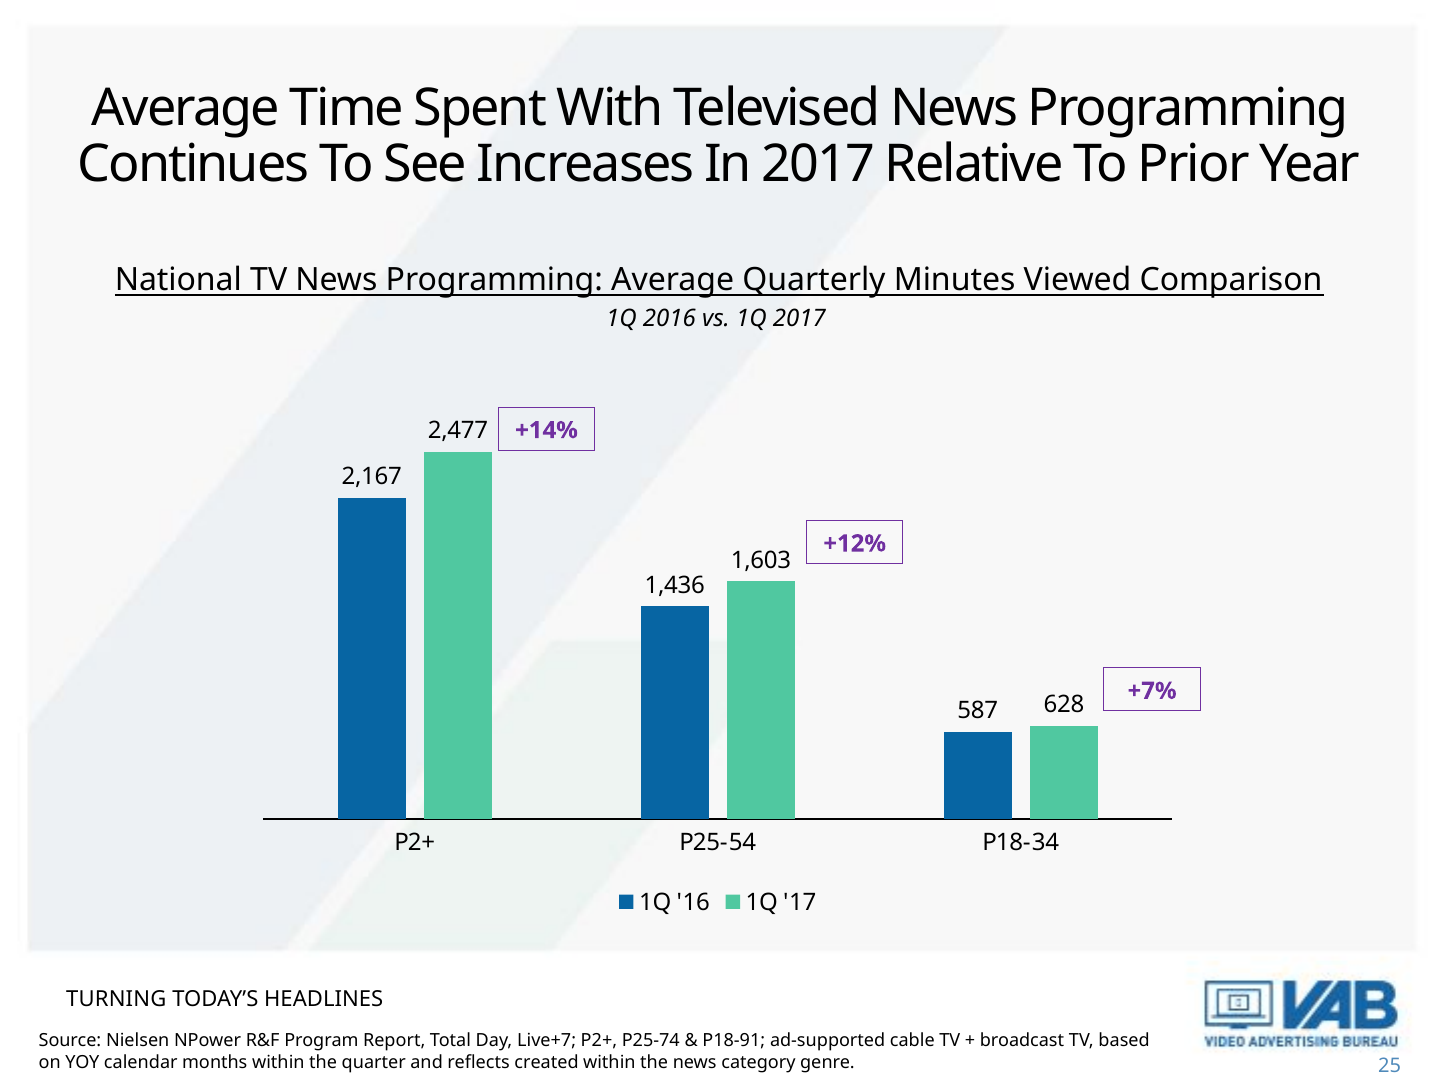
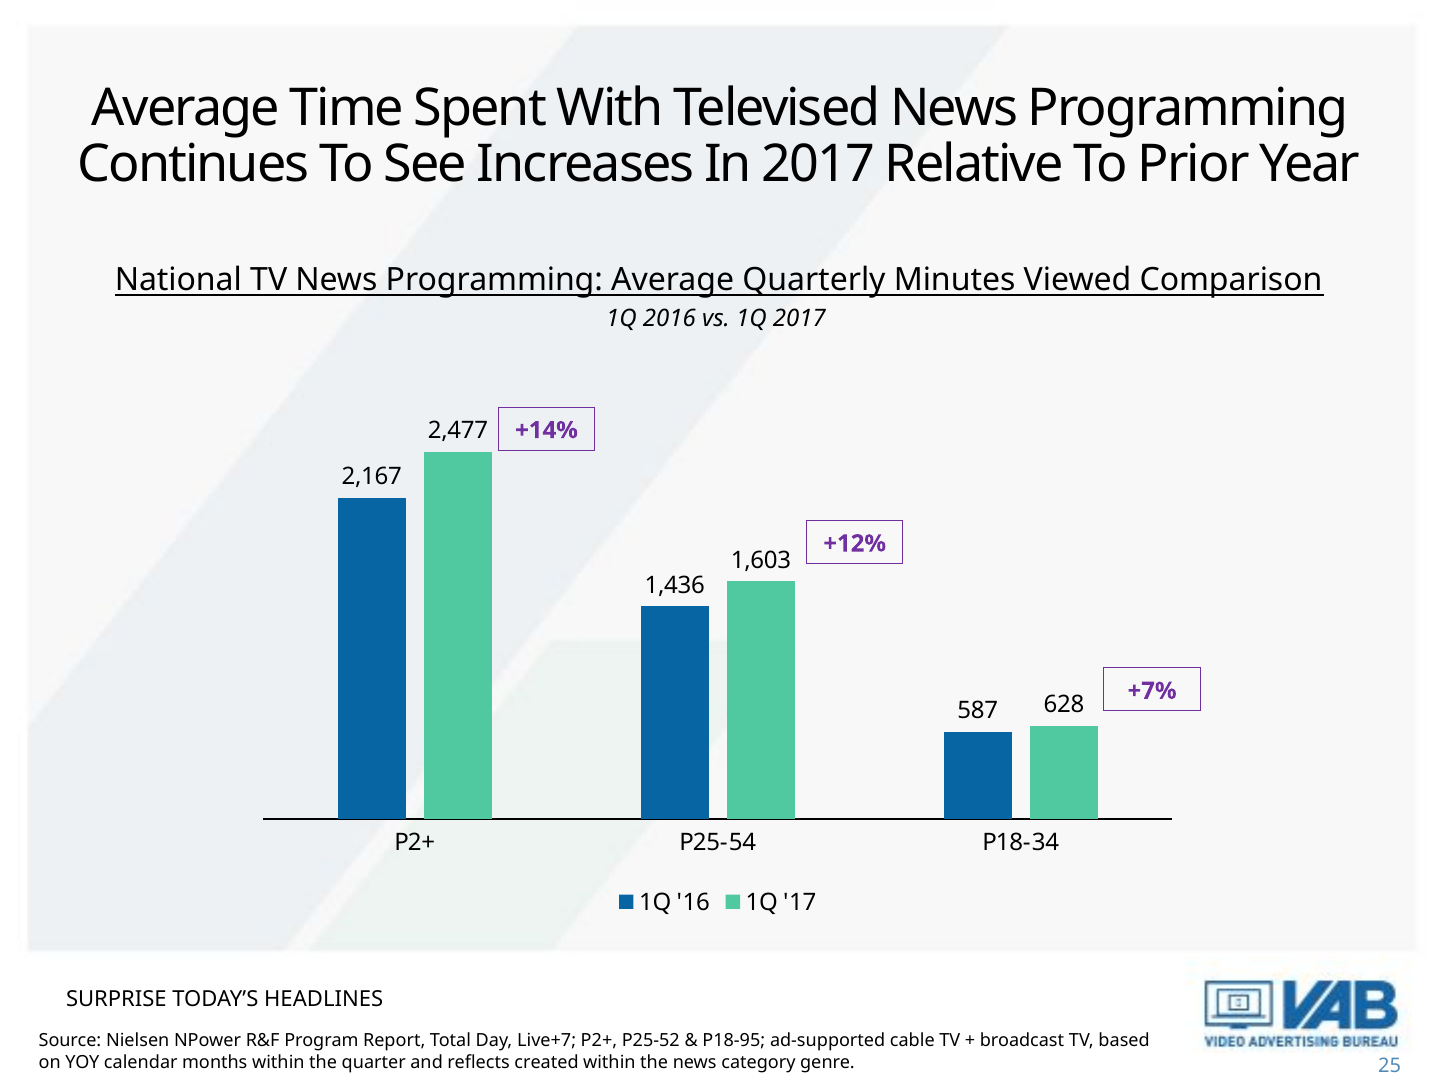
TURNING: TURNING -> SURPRISE (116, 999)
P25-74: P25-74 -> P25-52 (651, 1040)
P18-91: P18-91 -> P18-95 (734, 1040)
